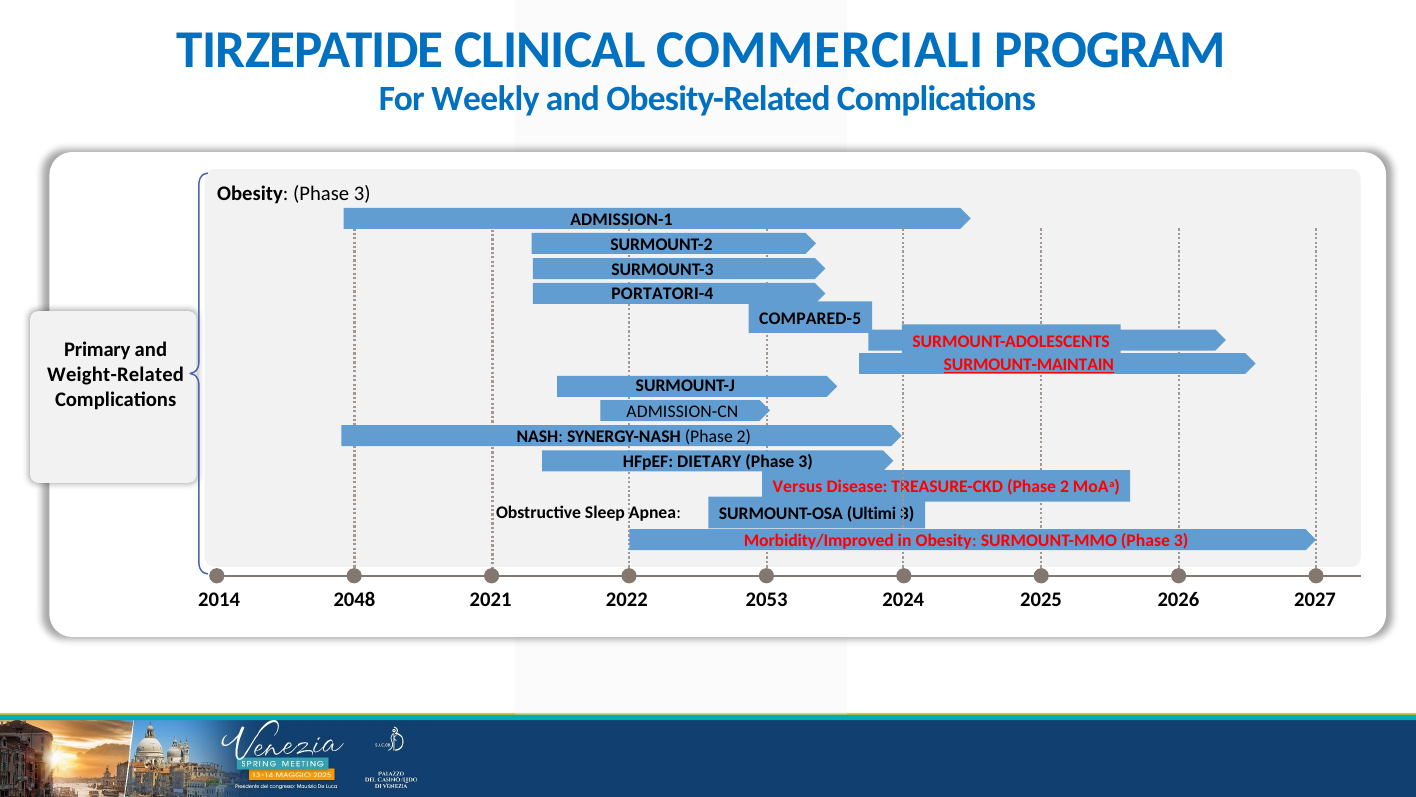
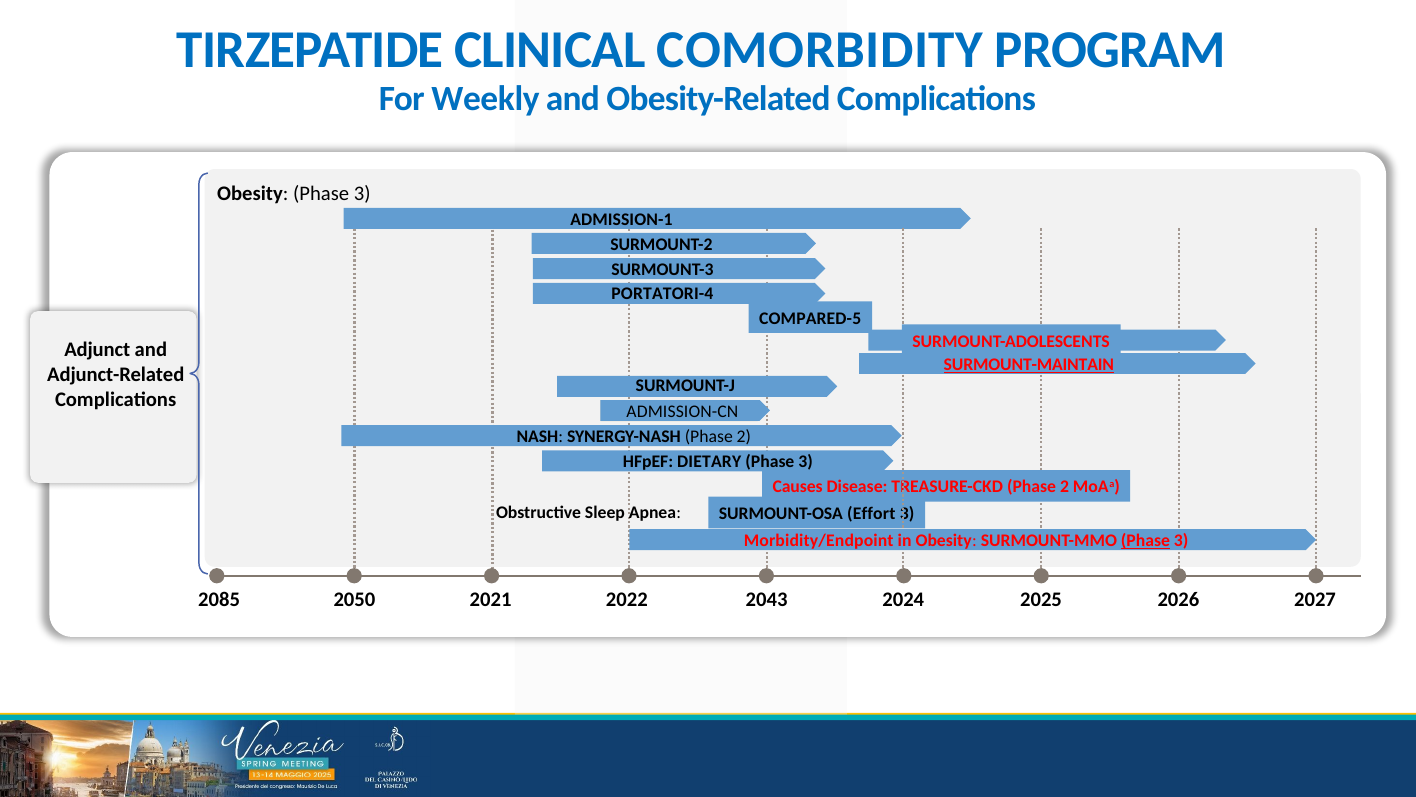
COMMERCIALI: COMMERCIALI -> COMORBIDITY (820, 50)
Primary: Primary -> Adjunct (97, 350)
Weight-Related: Weight-Related -> Adjunct-Related (116, 375)
Versus: Versus -> Causes (798, 487)
Ultimi: Ultimi -> Effort (871, 513)
Morbidity/Improved: Morbidity/Improved -> Morbidity/Endpoint (819, 540)
Phase underline: none -> present (1145, 540)
2014: 2014 -> 2085 (219, 600)
2048: 2048 -> 2050 (354, 600)
2053: 2053 -> 2043 (767, 600)
